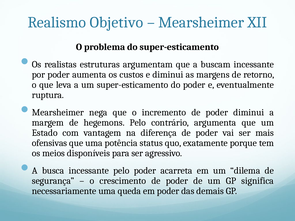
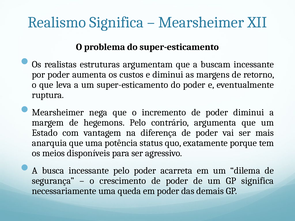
Realismo Objetivo: Objetivo -> Significa (117, 22)
ofensivas: ofensivas -> anarquia (49, 143)
